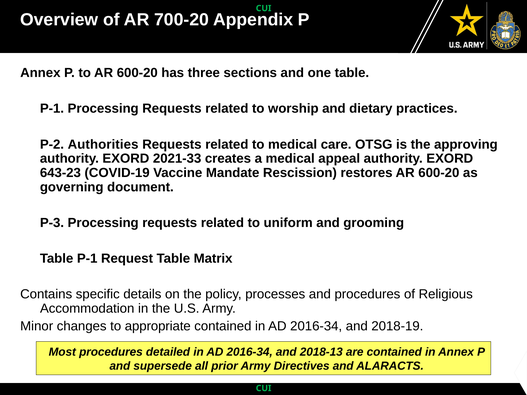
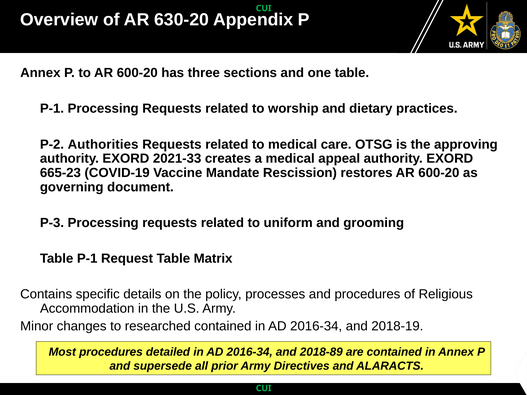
700-20: 700-20 -> 630-20 (182, 20)
643-23: 643-23 -> 665-23 (60, 173)
appropriate: appropriate -> researched (158, 327)
2018-13: 2018-13 -> 2018-89 (321, 352)
